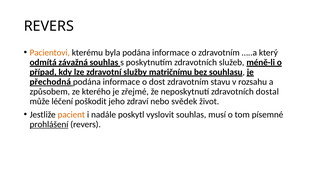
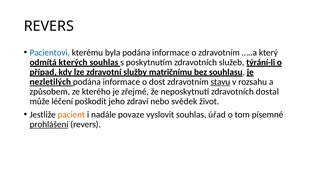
Pacientovi colour: orange -> blue (50, 53)
závažná: závažná -> kterých (73, 63)
méně-li: méně-li -> týrání-li (261, 63)
přechodná: přechodná -> nezletilých (50, 82)
stavu underline: none -> present (220, 82)
poskytl: poskytl -> povaze (131, 115)
musí: musí -> úřad (217, 115)
